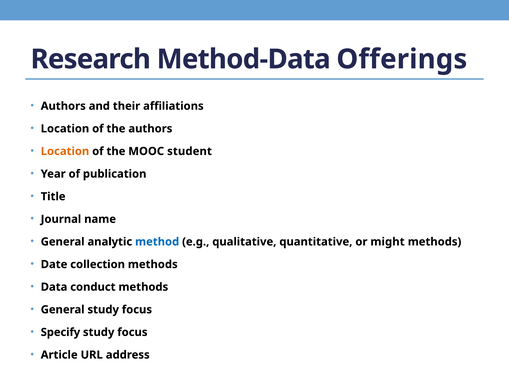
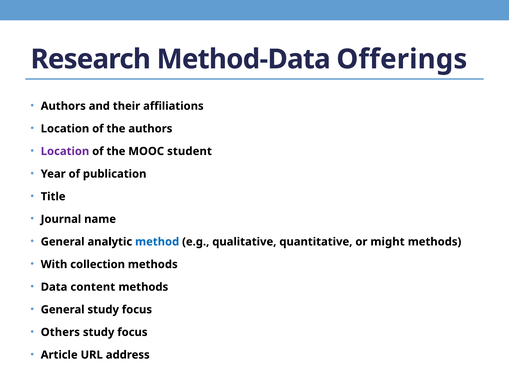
Location colour: orange -> purple (65, 151)
Date: Date -> With (54, 264)
conduct: conduct -> content (93, 287)
Specify: Specify -> Others (60, 332)
